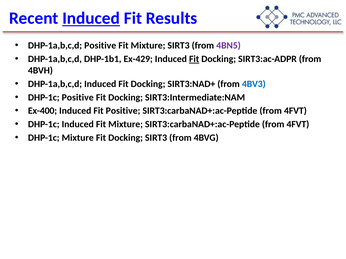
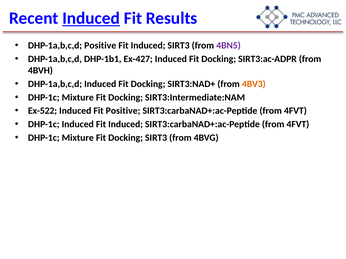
Mixture: Mixture -> Induced (148, 46)
Ex-429: Ex-429 -> Ex-427 (138, 59)
Fit underline: present -> none (194, 59)
4BV3 colour: blue -> orange (254, 84)
Positive: Positive -> Mixture (78, 98)
Ex-400: Ex-400 -> Ex-522 (42, 111)
Induced Fit Mixture: Mixture -> Induced (126, 124)
